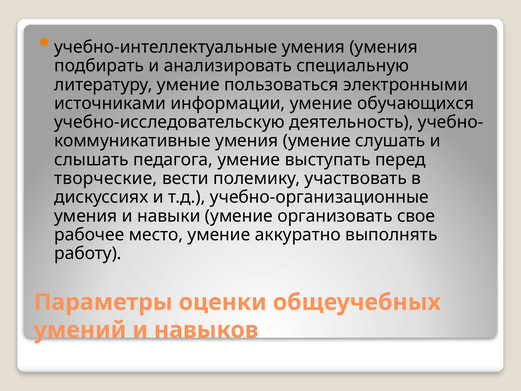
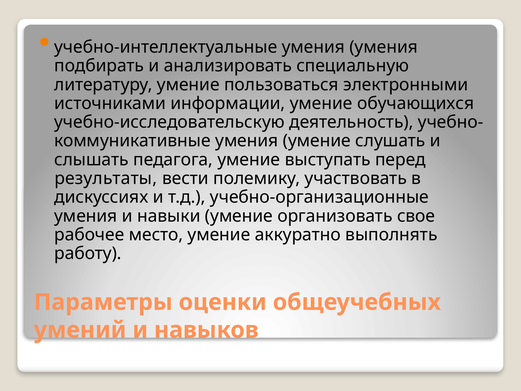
творческие: творческие -> результаты (106, 178)
